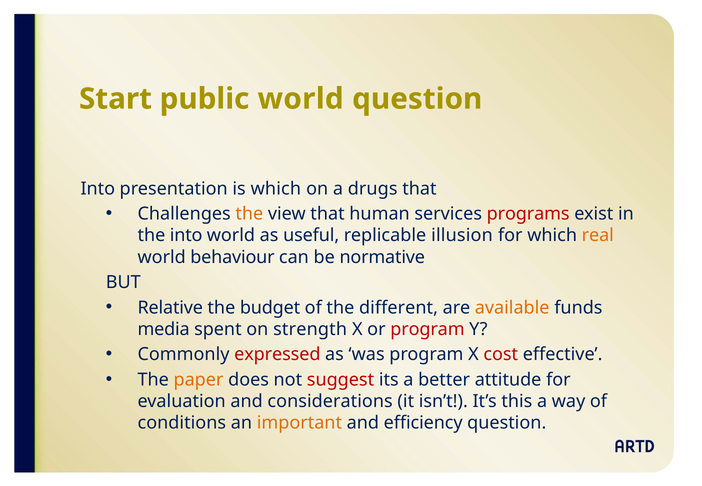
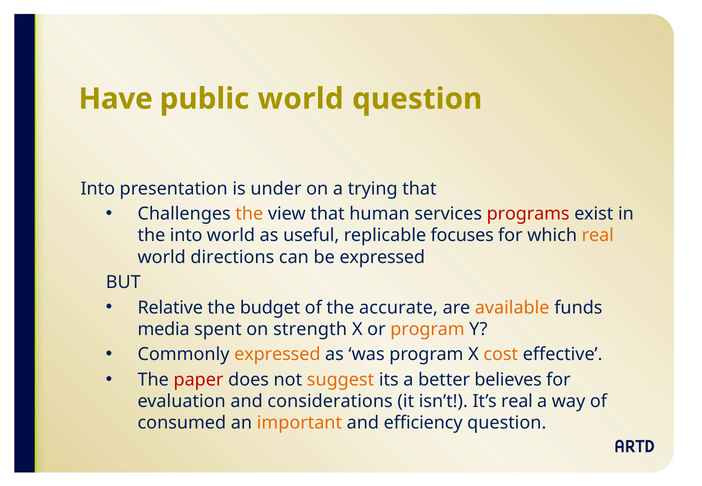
Start: Start -> Have (116, 99)
is which: which -> under (276, 189)
drugs: drugs -> trying (373, 189)
illusion: illusion -> focuses (462, 236)
behaviour: behaviour -> directions (232, 257)
be normative: normative -> expressed (382, 257)
different: different -> accurate (398, 308)
program colour: red -> orange (427, 329)
expressed colour: red -> orange (277, 354)
cost colour: red -> orange (501, 354)
paper colour: orange -> red (198, 380)
suggest colour: red -> orange (341, 380)
attitude: attitude -> believes (508, 380)
It’s this: this -> real (517, 401)
conditions: conditions -> consumed (182, 423)
